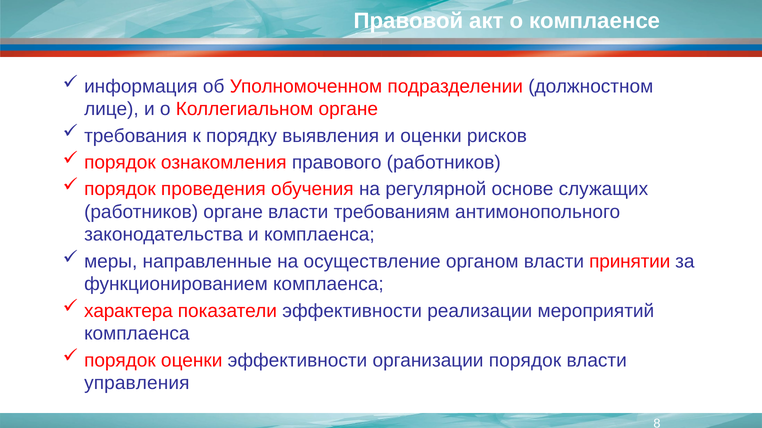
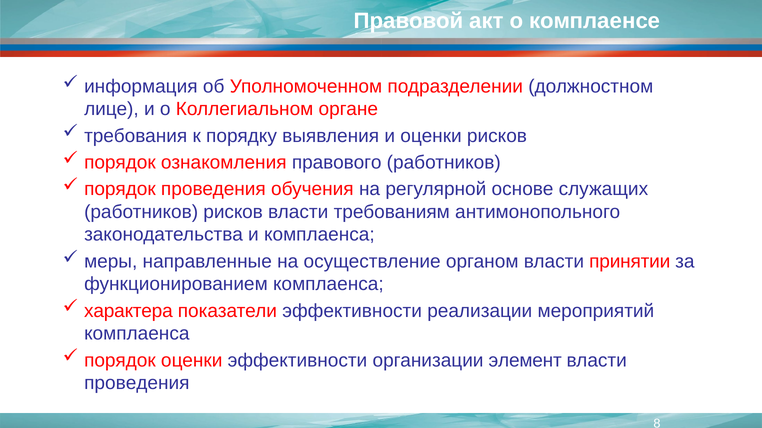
работников органе: органе -> рисков (233, 212)
организации порядок: порядок -> элемент (525, 361)
управления: управления -> проведения (137, 384)
